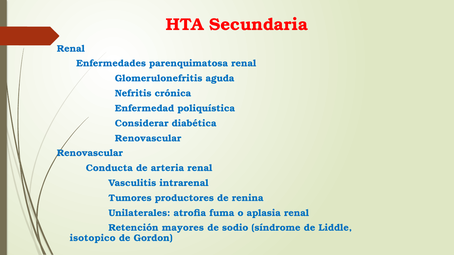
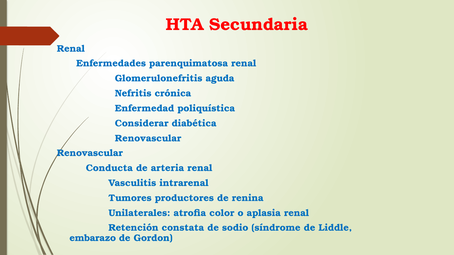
fuma: fuma -> color (222, 213)
mayores: mayores -> constata (183, 228)
isotopico: isotopico -> embarazo (93, 238)
